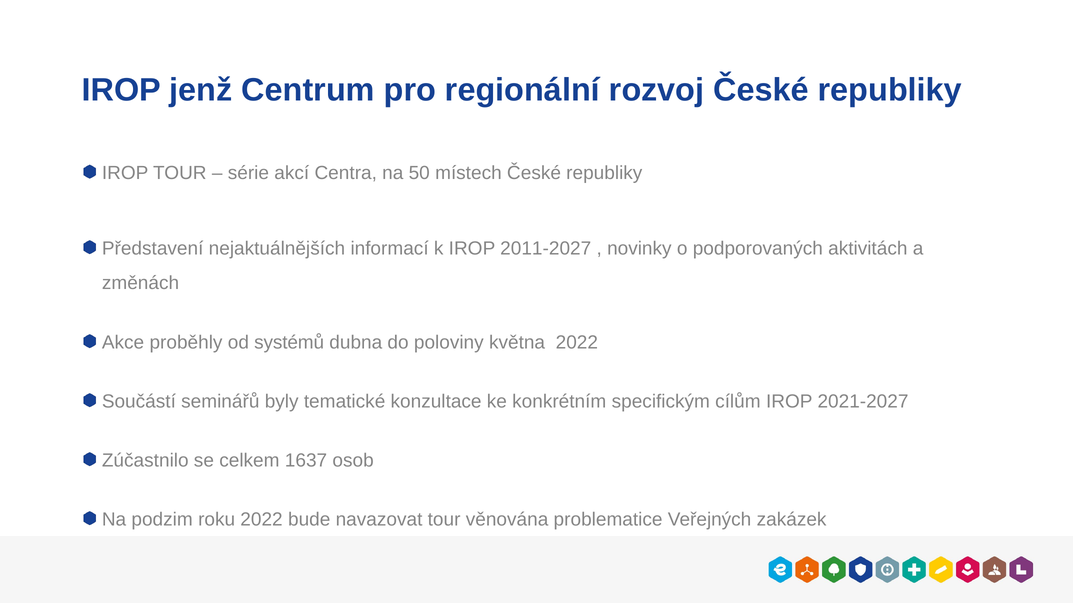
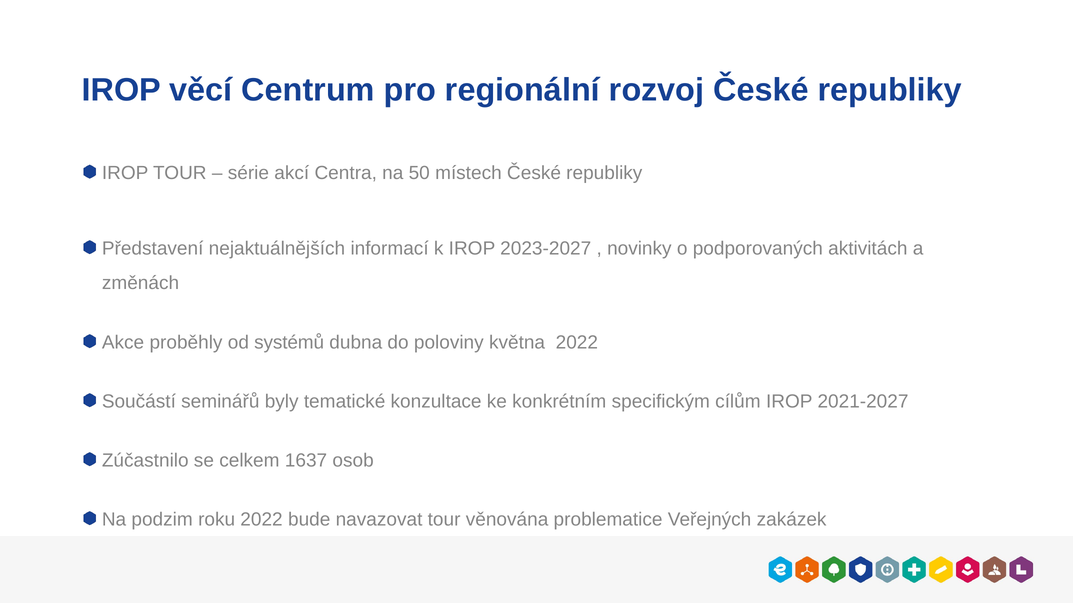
jenž: jenž -> věcí (201, 90)
2011-2027: 2011-2027 -> 2023-2027 (546, 249)
